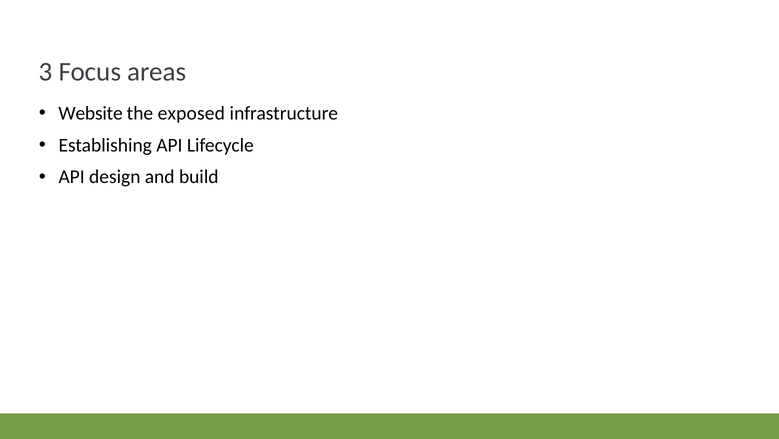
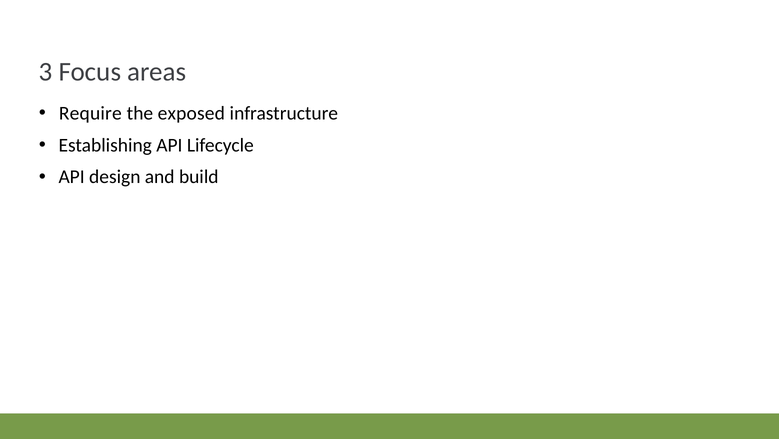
Website: Website -> Require (90, 113)
